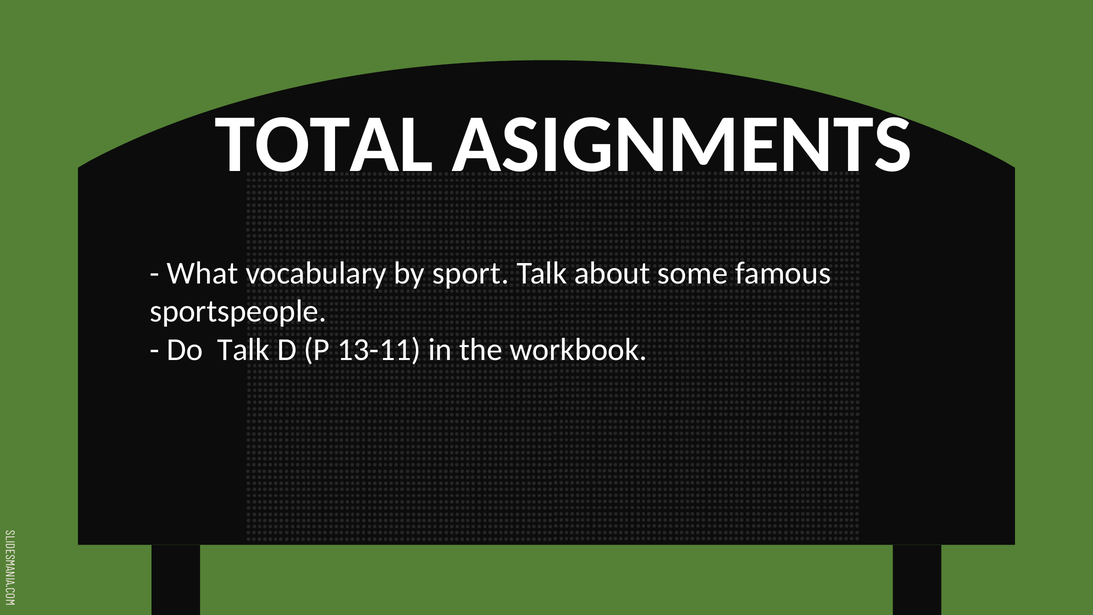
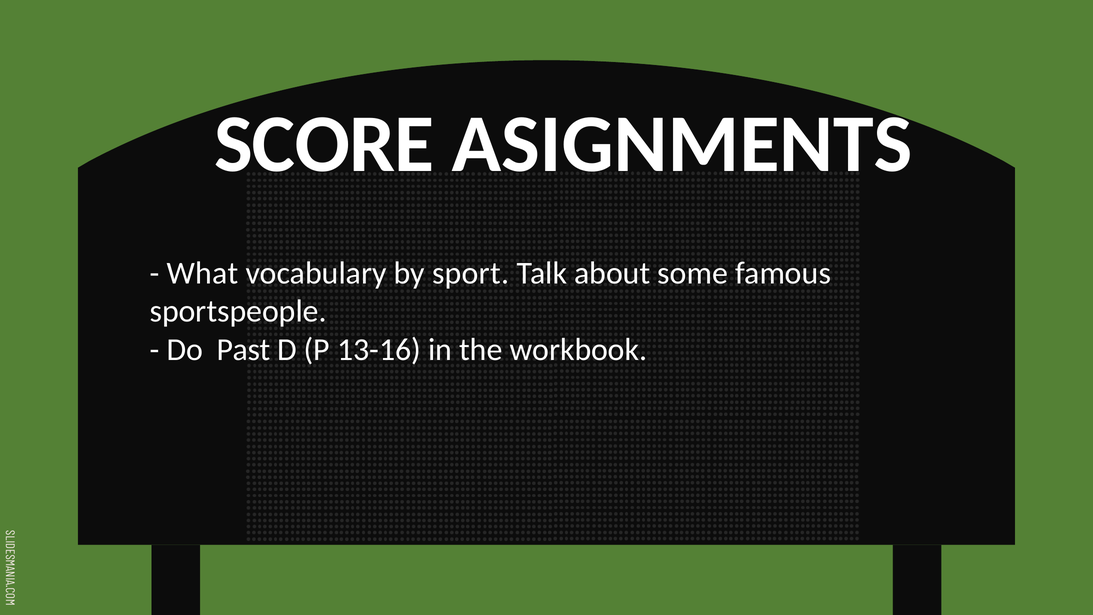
TOTAL: TOTAL -> SCORE (324, 144)
Do Talk: Talk -> Past (244, 350)
13-11: 13-11 -> 13-16 (379, 350)
